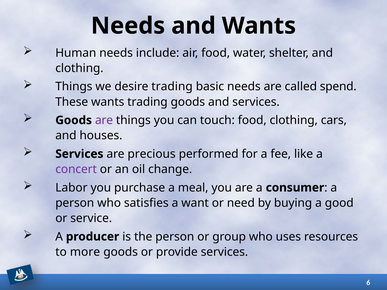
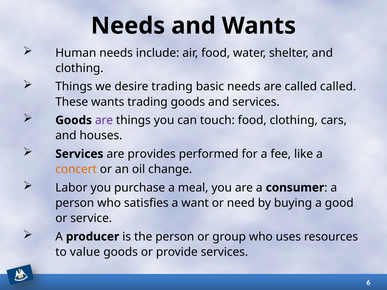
called spend: spend -> called (338, 87)
precious: precious -> provides (152, 154)
concert colour: purple -> orange (76, 169)
more: more -> value (85, 252)
